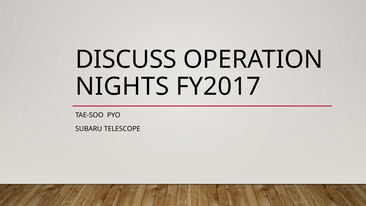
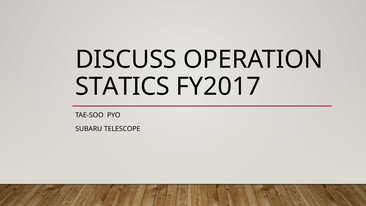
NIGHTS: NIGHTS -> STATICS (122, 87)
